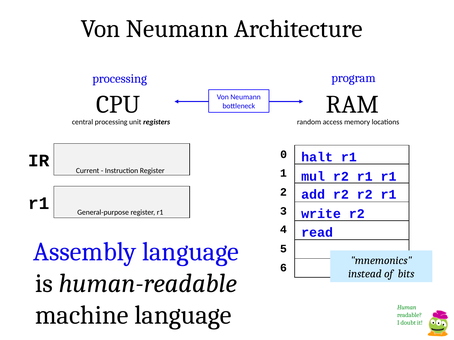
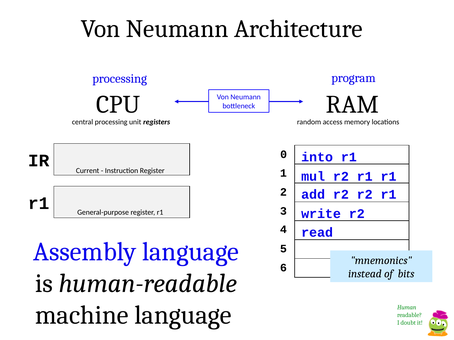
halt: halt -> into (317, 157)
